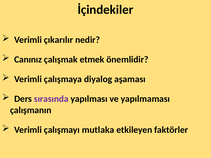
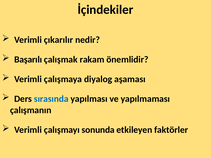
Canınız: Canınız -> Başarılı (28, 60)
etmek: etmek -> rakam (92, 60)
sırasında colour: purple -> blue (51, 99)
mutlaka: mutlaka -> sonunda (98, 130)
